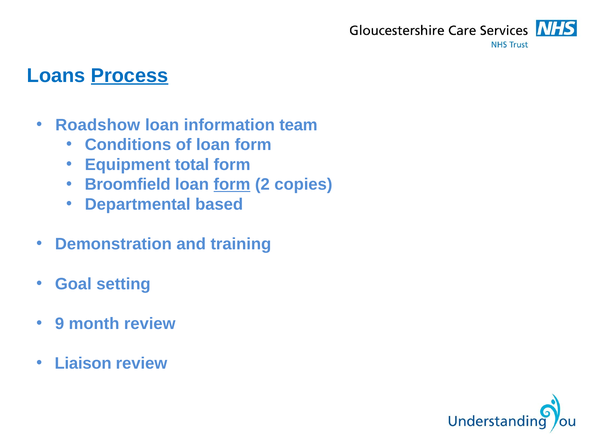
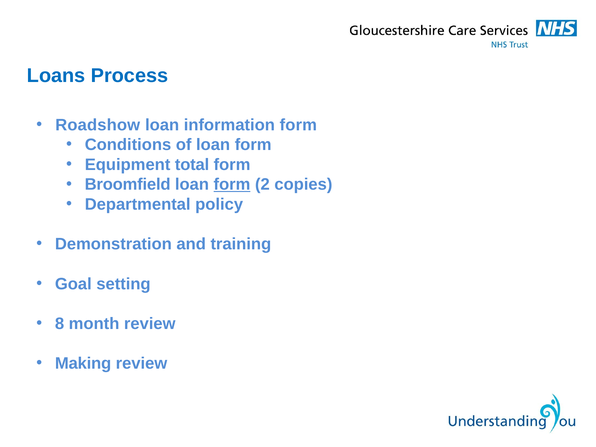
Process underline: present -> none (130, 75)
information team: team -> form (298, 125)
based: based -> policy (219, 204)
9: 9 -> 8 (60, 324)
Liaison: Liaison -> Making (83, 363)
